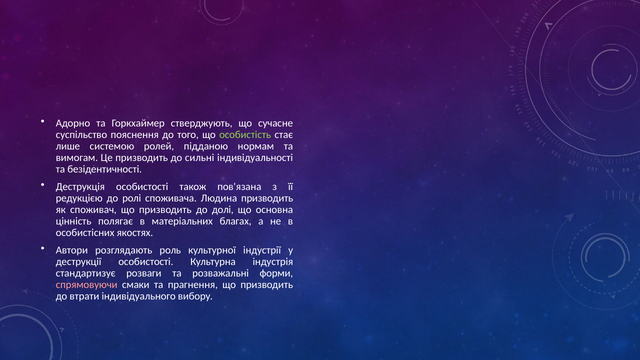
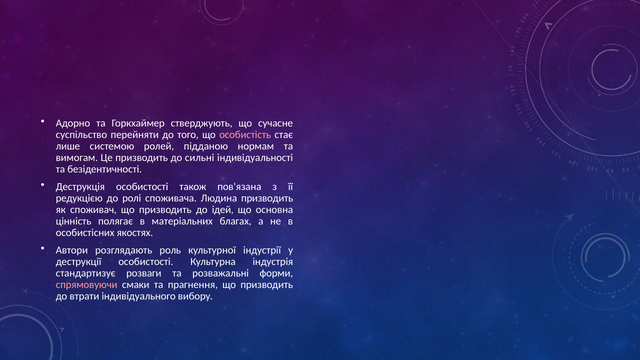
пояснення: пояснення -> перейняти (135, 135)
особистість colour: light green -> pink (245, 135)
долі: долі -> ідей (223, 210)
